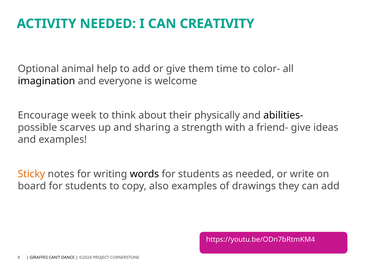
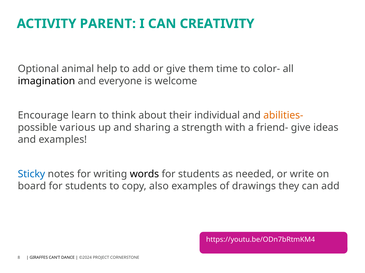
ACTIVITY NEEDED: NEEDED -> PARENT (108, 24)
week: week -> learn (84, 116)
physically: physically -> individual (217, 116)
abilities- colour: black -> orange (283, 116)
scarves: scarves -> various (78, 128)
Sticky colour: orange -> blue (31, 174)
